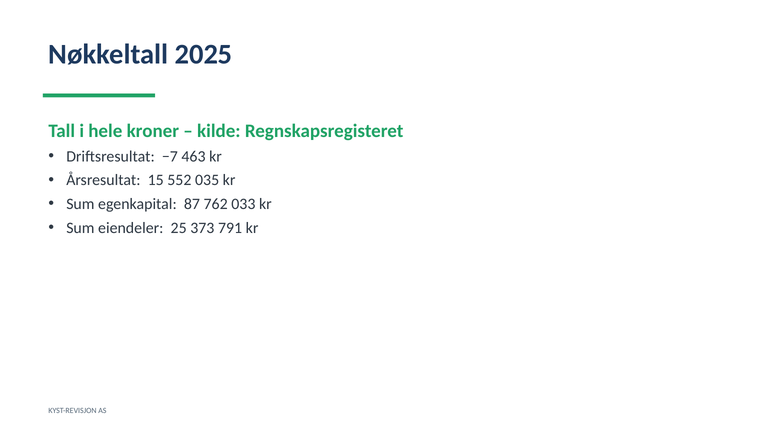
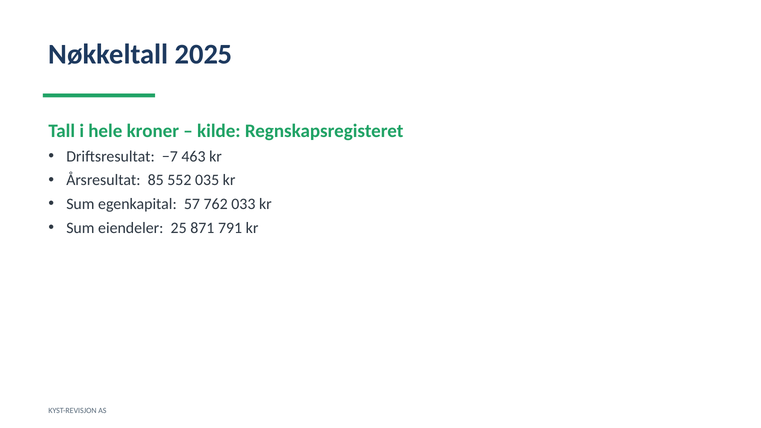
15: 15 -> 85 (156, 180)
87: 87 -> 57 (192, 204)
373: 373 -> 871 (202, 228)
